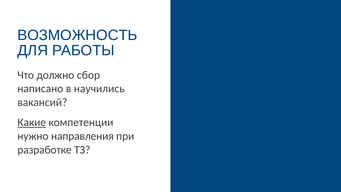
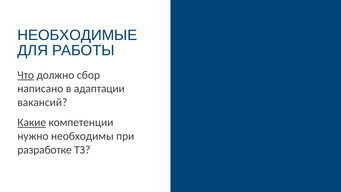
ВОЗМОЖНОСТЬ: ВОЗМОЖНОСТЬ -> НЕОБХОДИМЫЕ (77, 35)
Что underline: none -> present (26, 75)
научились: научились -> адаптации (99, 89)
направления: направления -> необходимы (82, 136)
